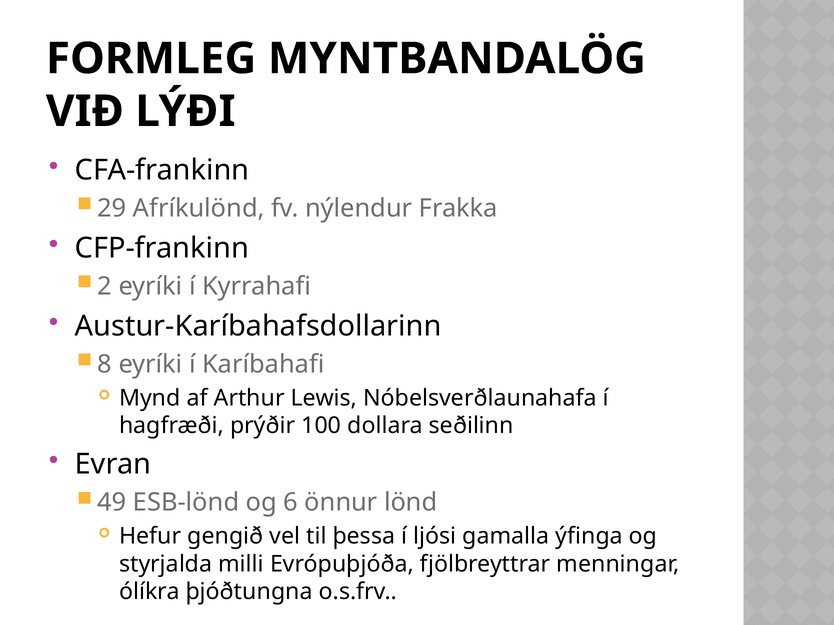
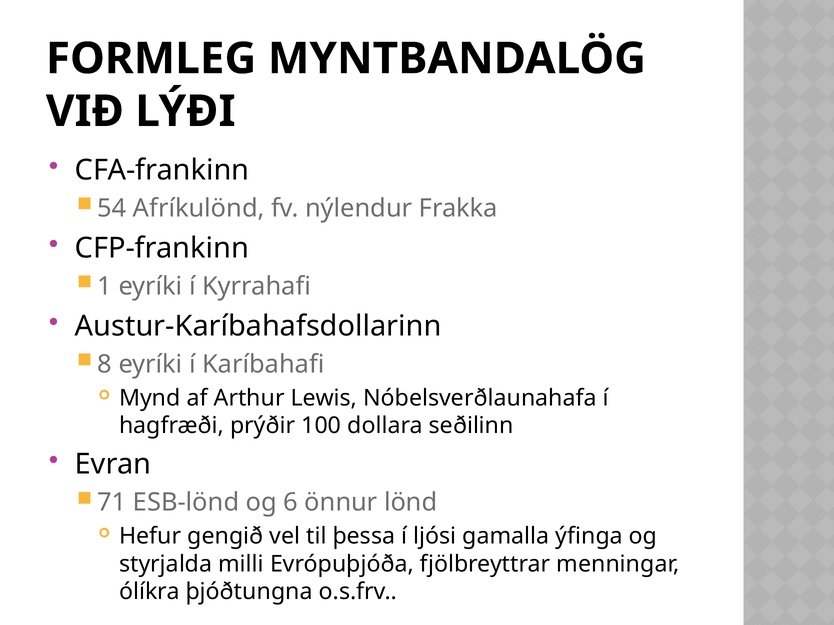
29: 29 -> 54 (112, 208)
2: 2 -> 1 (105, 287)
49: 49 -> 71 (112, 503)
